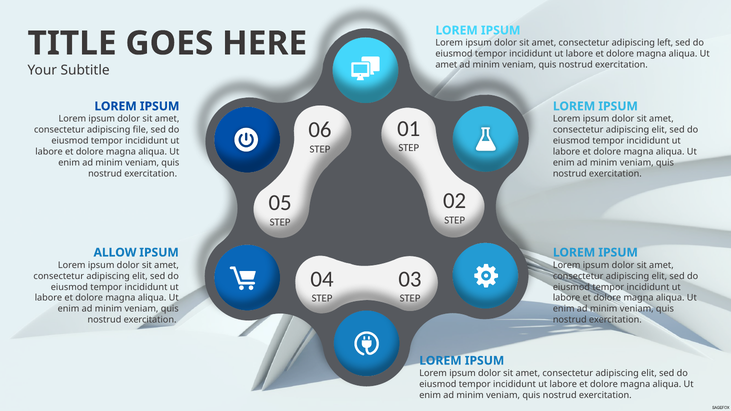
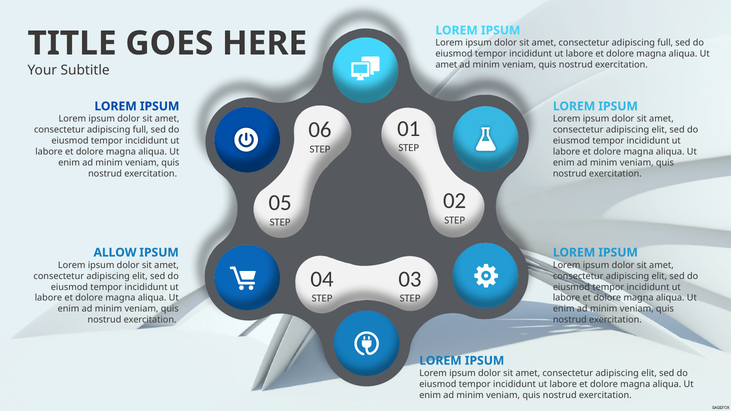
left: left -> full (665, 43)
file: file -> full (141, 130)
